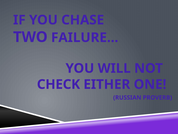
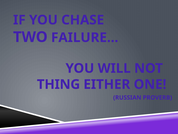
CHECK: CHECK -> THING (58, 84)
